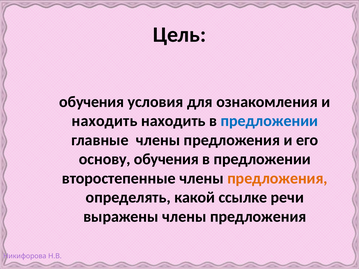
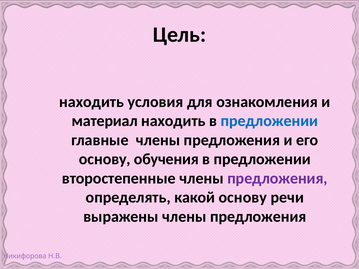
обучения: обучения -> находить (92, 102)
находить: находить -> материал (105, 121)
предложения colour: orange -> purple (277, 178)
какой ссылке: ссылке -> основу (243, 198)
